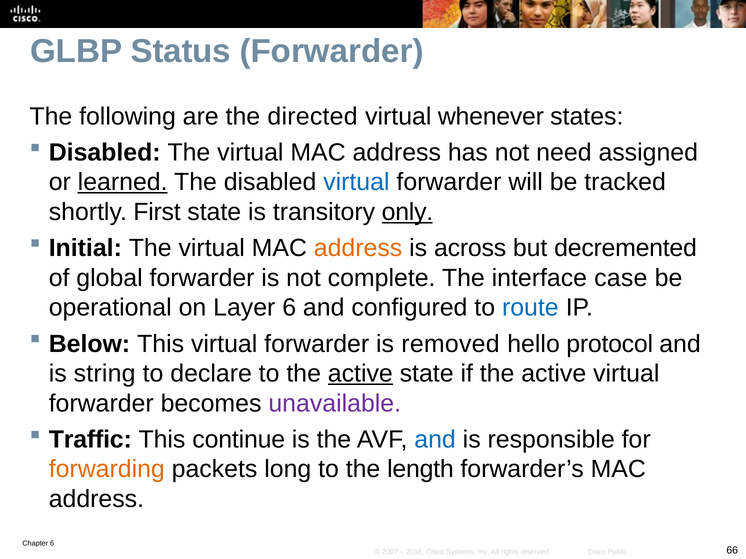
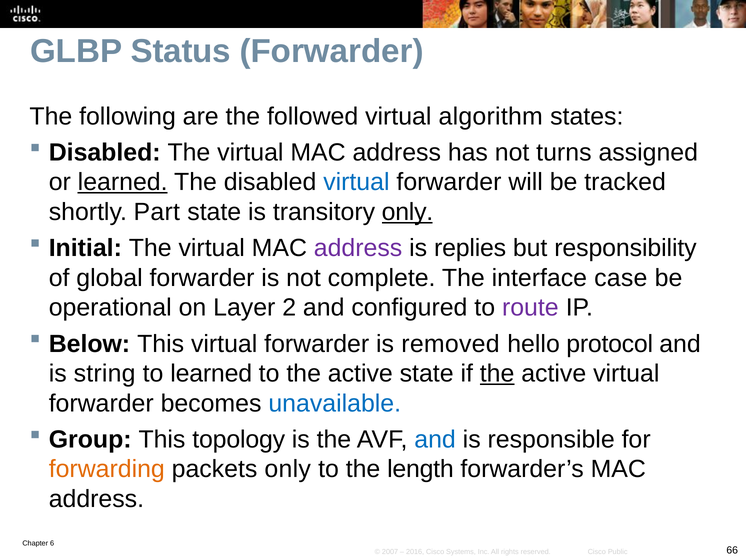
directed: directed -> followed (313, 117)
whenever: whenever -> algorithm (491, 117)
need: need -> turns (564, 153)
First: First -> Part (157, 212)
address colour: orange -> purple (358, 248)
across: across -> replies (470, 248)
decremented: decremented -> responsibility (625, 248)
Layer 6: 6 -> 2 (289, 308)
route colour: blue -> purple (530, 308)
to declare: declare -> learned (211, 374)
active underline: present -> none (360, 374)
the underline: none -> present (497, 374)
unavailable colour: purple -> blue (335, 404)
Traffic: Traffic -> Group (90, 440)
continue: continue -> topology (239, 440)
packets long: long -> only (288, 470)
